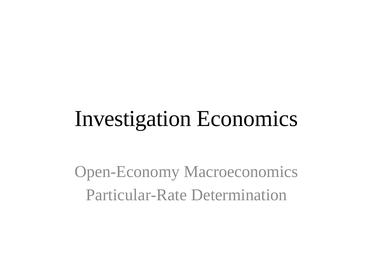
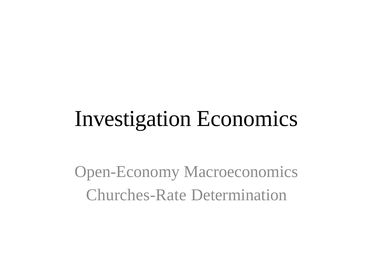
Particular-Rate: Particular-Rate -> Churches-Rate (136, 195)
